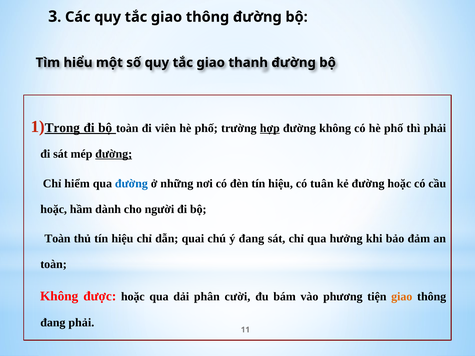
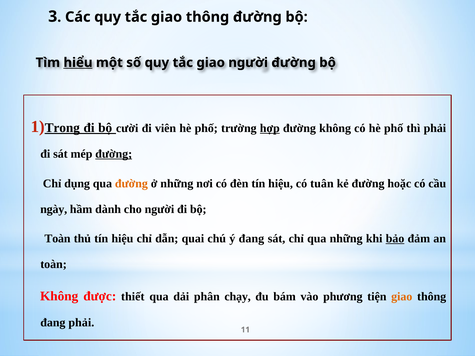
hiểu underline: none -> present (78, 63)
giao thanh: thanh -> người (248, 63)
toàn: toàn -> cười (127, 128)
hiểm: hiểm -> dụng (77, 184)
đường colour: blue -> orange (131, 184)
hoặc: hoặc -> ngày (54, 209)
qua hưởng: hưởng -> những (346, 239)
bảo underline: none -> present (395, 239)
được hoặc: hoặc -> thiết (133, 297)
cười: cười -> chạy (238, 297)
